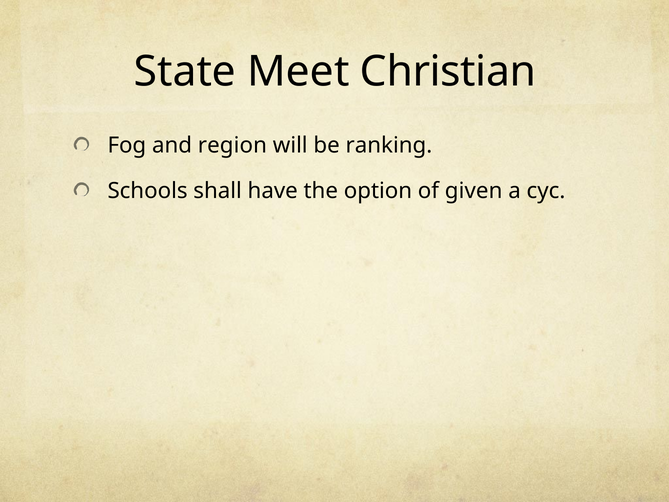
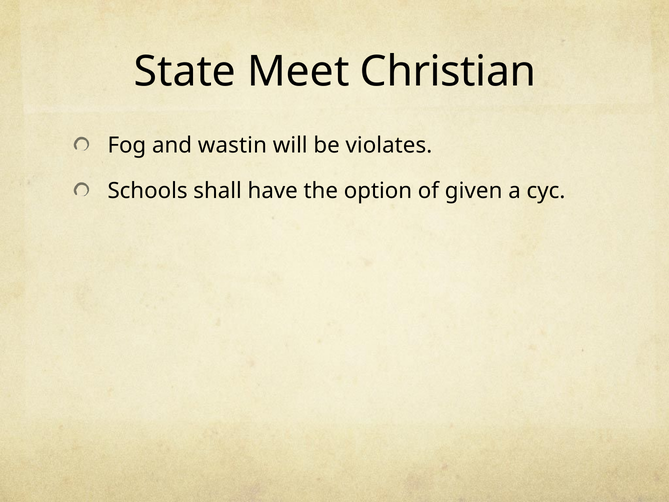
region: region -> wastin (232, 145)
ranking: ranking -> violates (389, 145)
